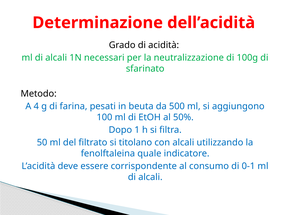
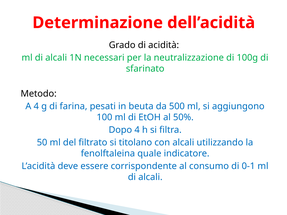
Dopo 1: 1 -> 4 (137, 130)
